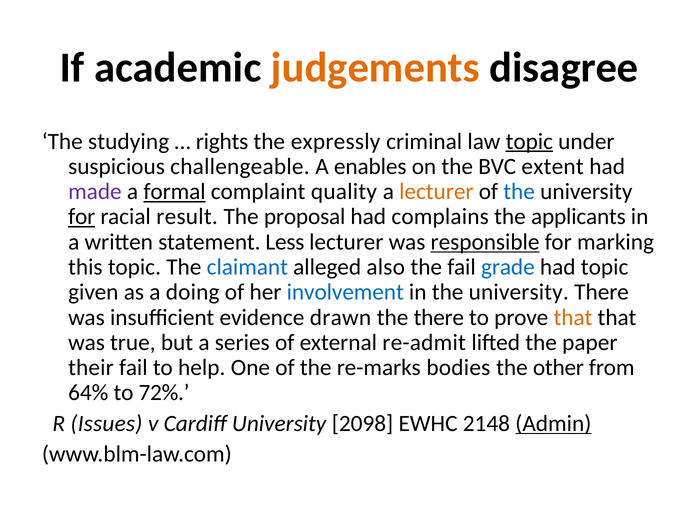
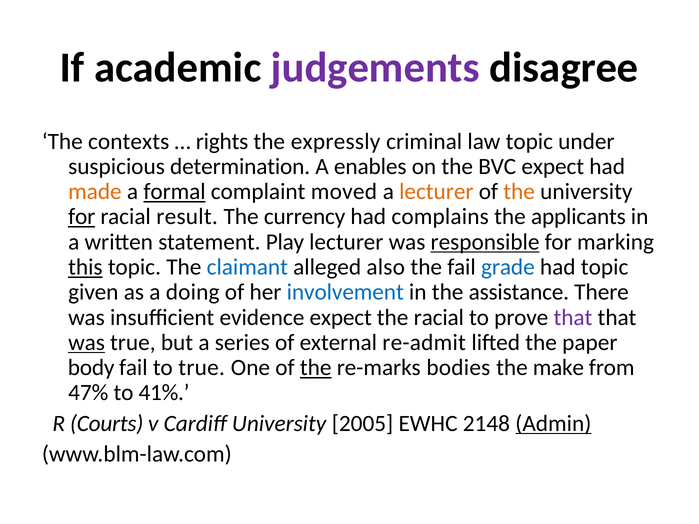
judgements colour: orange -> purple (375, 68)
studying: studying -> contexts (129, 141)
topic underline: present -> none (529, 141)
challengeable: challengeable -> determination (240, 167)
BVC extent: extent -> expect (553, 167)
made colour: purple -> orange (95, 192)
quality: quality -> moved (344, 192)
the colour: blue -> orange (519, 192)
proposal: proposal -> currency (305, 217)
Less: Less -> Play (285, 242)
this underline: none -> present (85, 267)
in the university: university -> assistance (519, 292)
evidence drawn: drawn -> expect (341, 318)
the there: there -> racial (439, 318)
that colour: orange -> purple (573, 318)
was underline: none -> present (87, 343)
their: their -> body (91, 368)
to help: help -> true (202, 368)
the underline: none -> present (316, 368)
other: other -> make (558, 368)
64%: 64% -> 47% (88, 393)
72%: 72% -> 41% (164, 393)
Issues: Issues -> Courts (107, 424)
2098: 2098 -> 2005 (363, 424)
